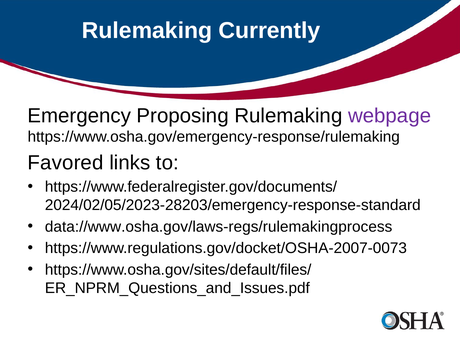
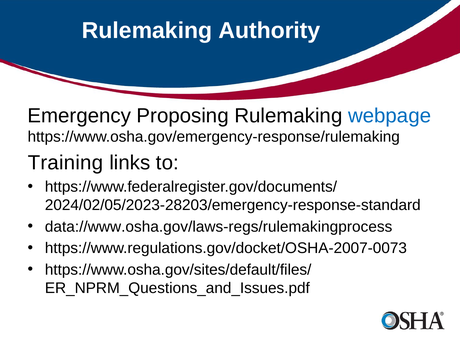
Currently: Currently -> Authority (269, 31)
webpage colour: purple -> blue (390, 116)
Favored: Favored -> Training (66, 163)
